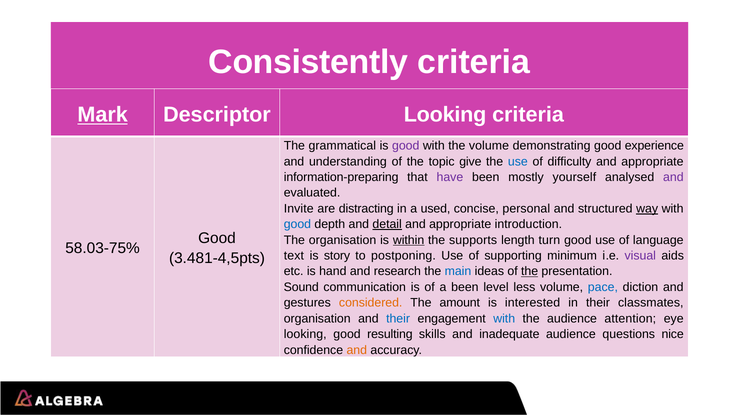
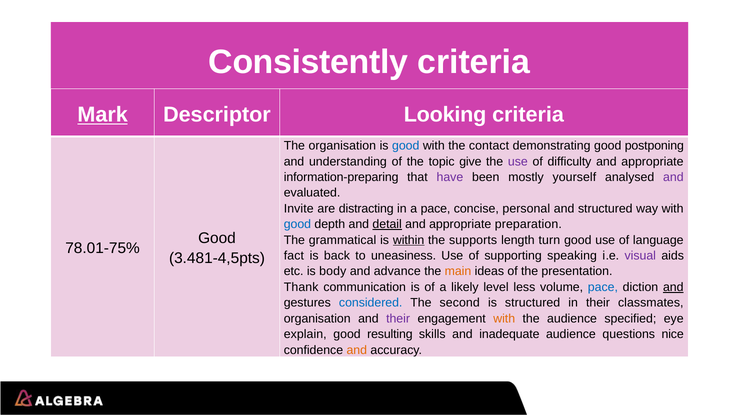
The grammatical: grammatical -> organisation (342, 146)
good colour: purple -> blue (406, 146)
the volume: volume -> contact (489, 146)
experience: experience -> postponing (654, 146)
use colour: blue -> purple (518, 162)
a used: used -> pace (436, 209)
way underline: present -> none (647, 209)
introduction: introduction -> preparation (528, 225)
The organisation: organisation -> grammatical (343, 240)
58.03-75%: 58.03-75% -> 78.01-75% (103, 249)
text: text -> fact (294, 256)
story: story -> back (337, 256)
postponing: postponing -> uneasiness (404, 256)
minimum: minimum -> speaking (572, 256)
hand: hand -> body (333, 272)
research: research -> advance (397, 272)
main colour: blue -> orange (458, 272)
the underline: present -> none (530, 272)
Sound: Sound -> Thank (301, 288)
a been: been -> likely (465, 288)
and underline: none -> present (673, 288)
considered colour: orange -> blue (371, 303)
amount: amount -> second (460, 303)
is interested: interested -> structured (533, 303)
their colour: blue -> purple (398, 319)
with colour: blue -> orange (504, 319)
attention: attention -> specified (630, 319)
looking: looking -> explain (305, 335)
